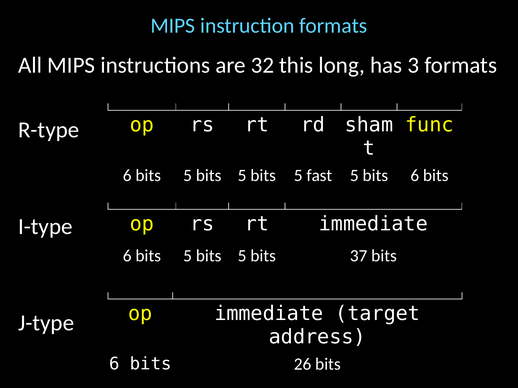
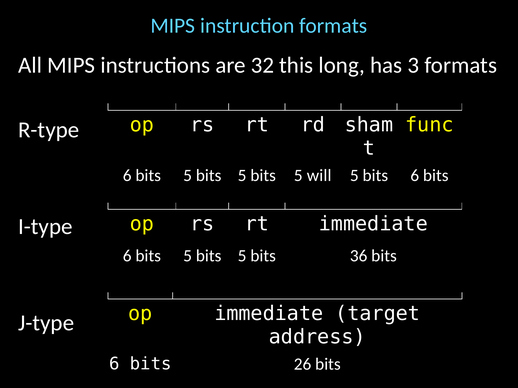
fast: fast -> will (319, 176)
37: 37 -> 36 (359, 256)
